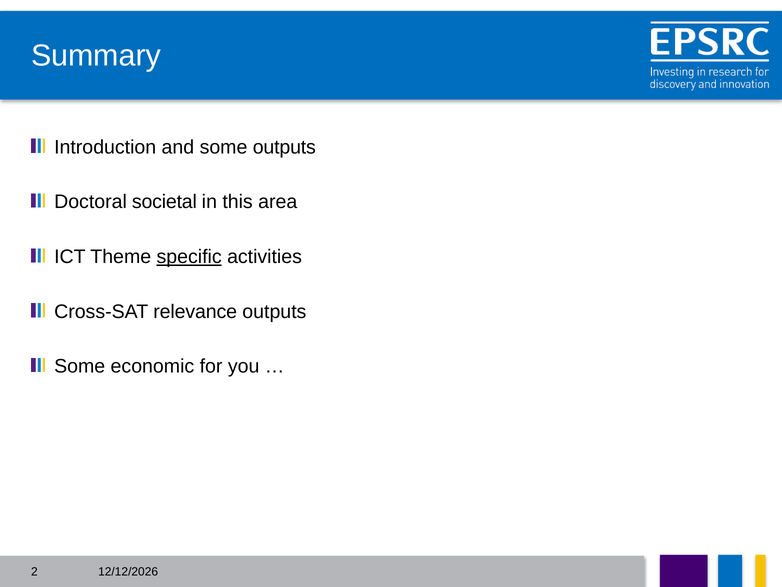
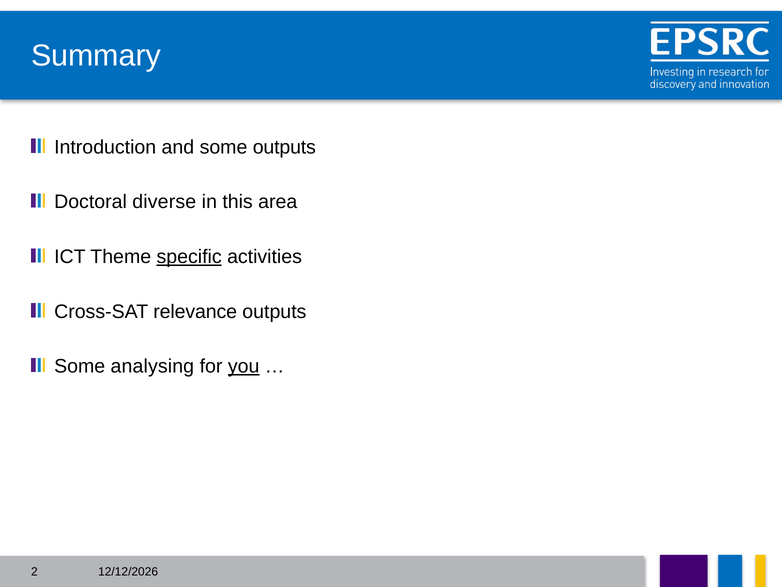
societal: societal -> diverse (164, 202)
economic: economic -> analysing (152, 366)
you underline: none -> present (244, 366)
